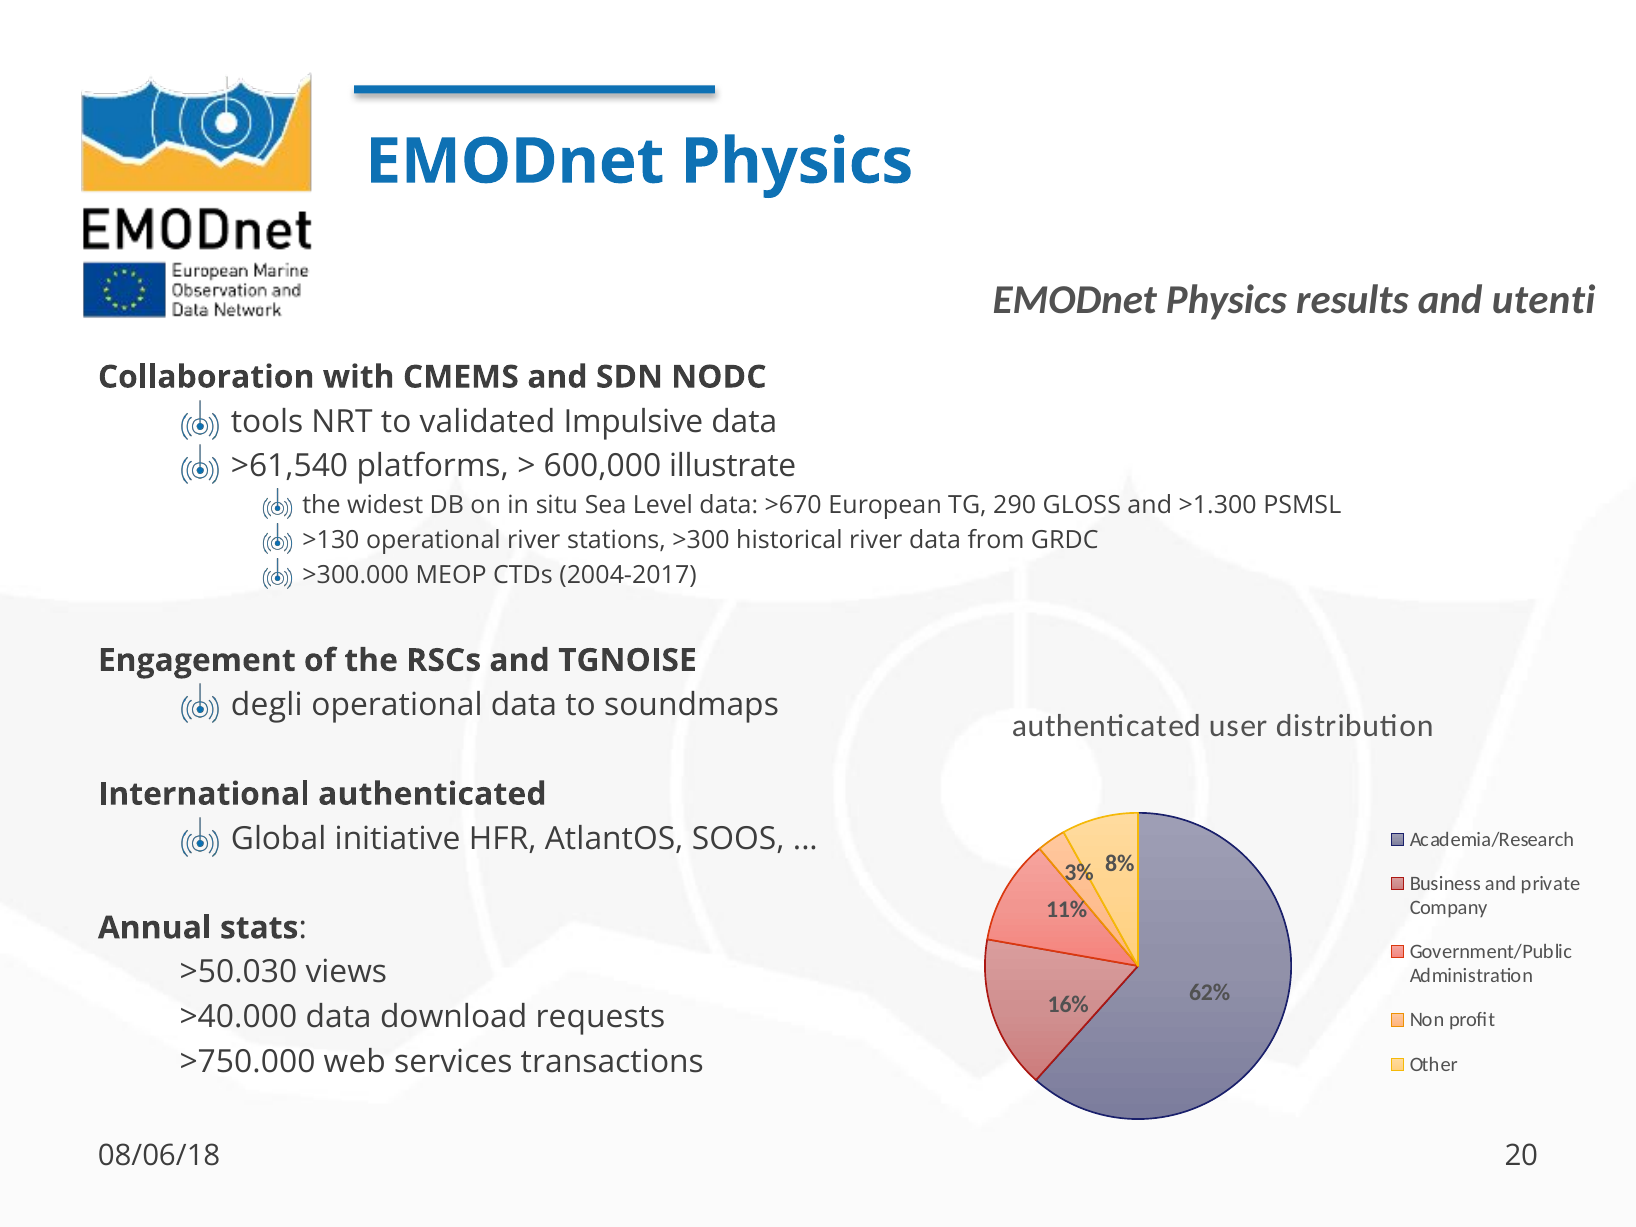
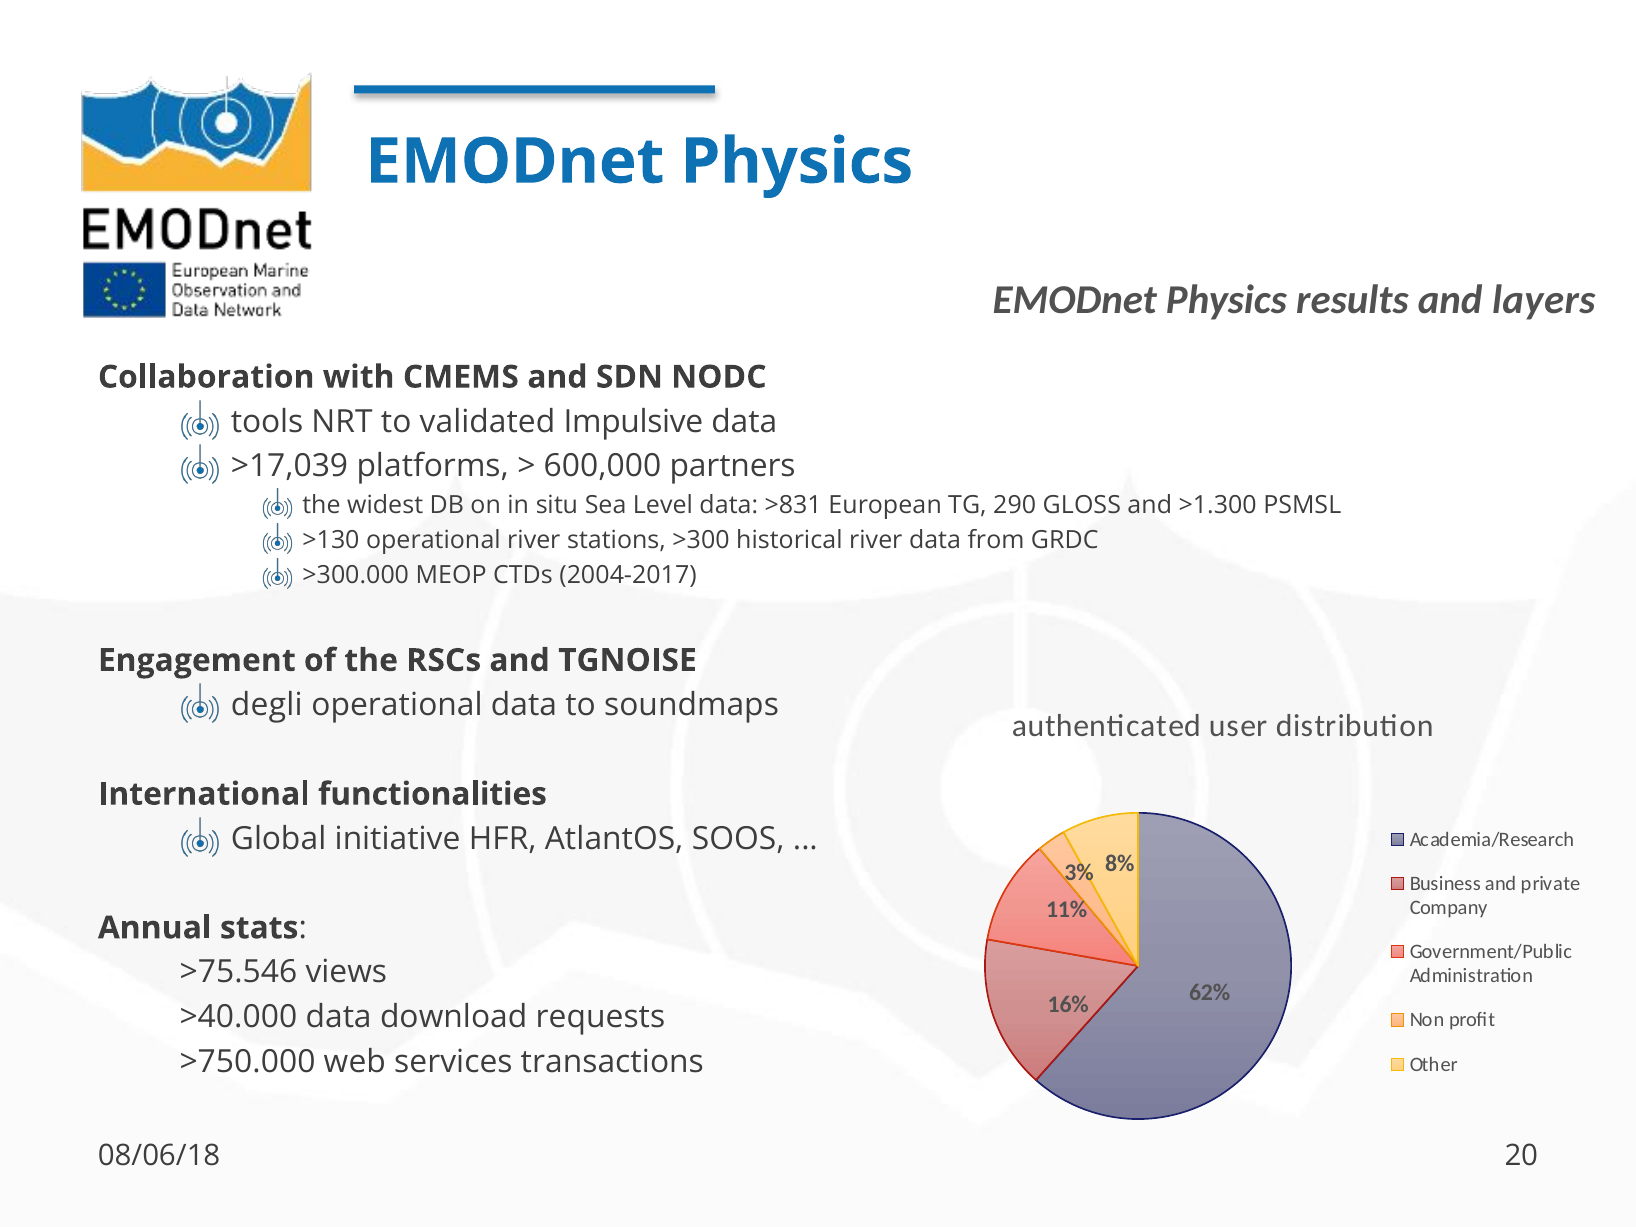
utenti: utenti -> layers (1544, 300)
>61,540: >61,540 -> >17,039 (289, 466)
illustrate: illustrate -> partners (733, 466)
>670: >670 -> >831 (793, 505)
International authenticated: authenticated -> functionalities (433, 794)
>50.030: >50.030 -> >75.546 (238, 972)
